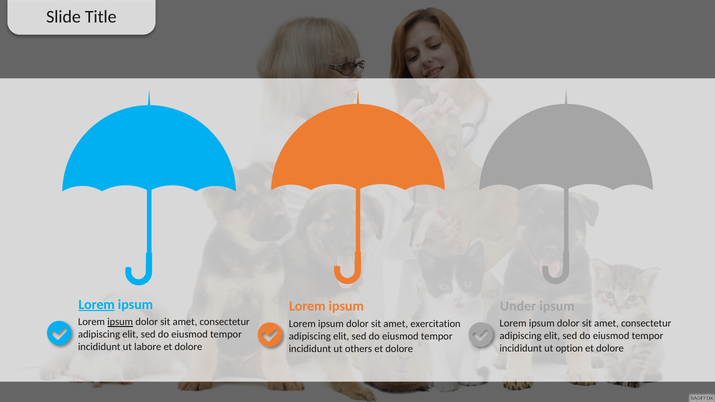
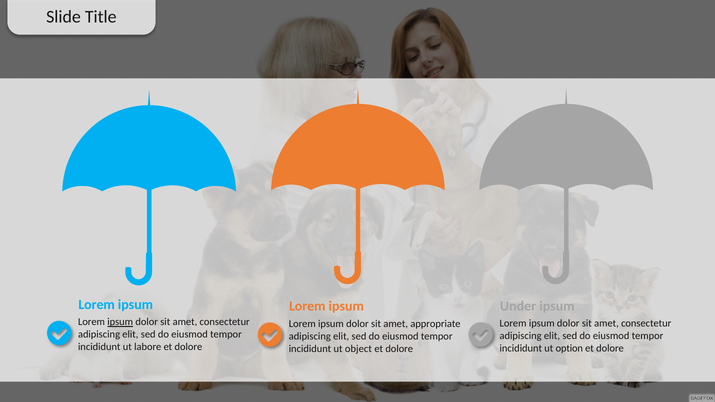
Lorem underline: present -> none (97, 305)
exercitation: exercitation -> appropriate (435, 324)
others: others -> object (358, 349)
